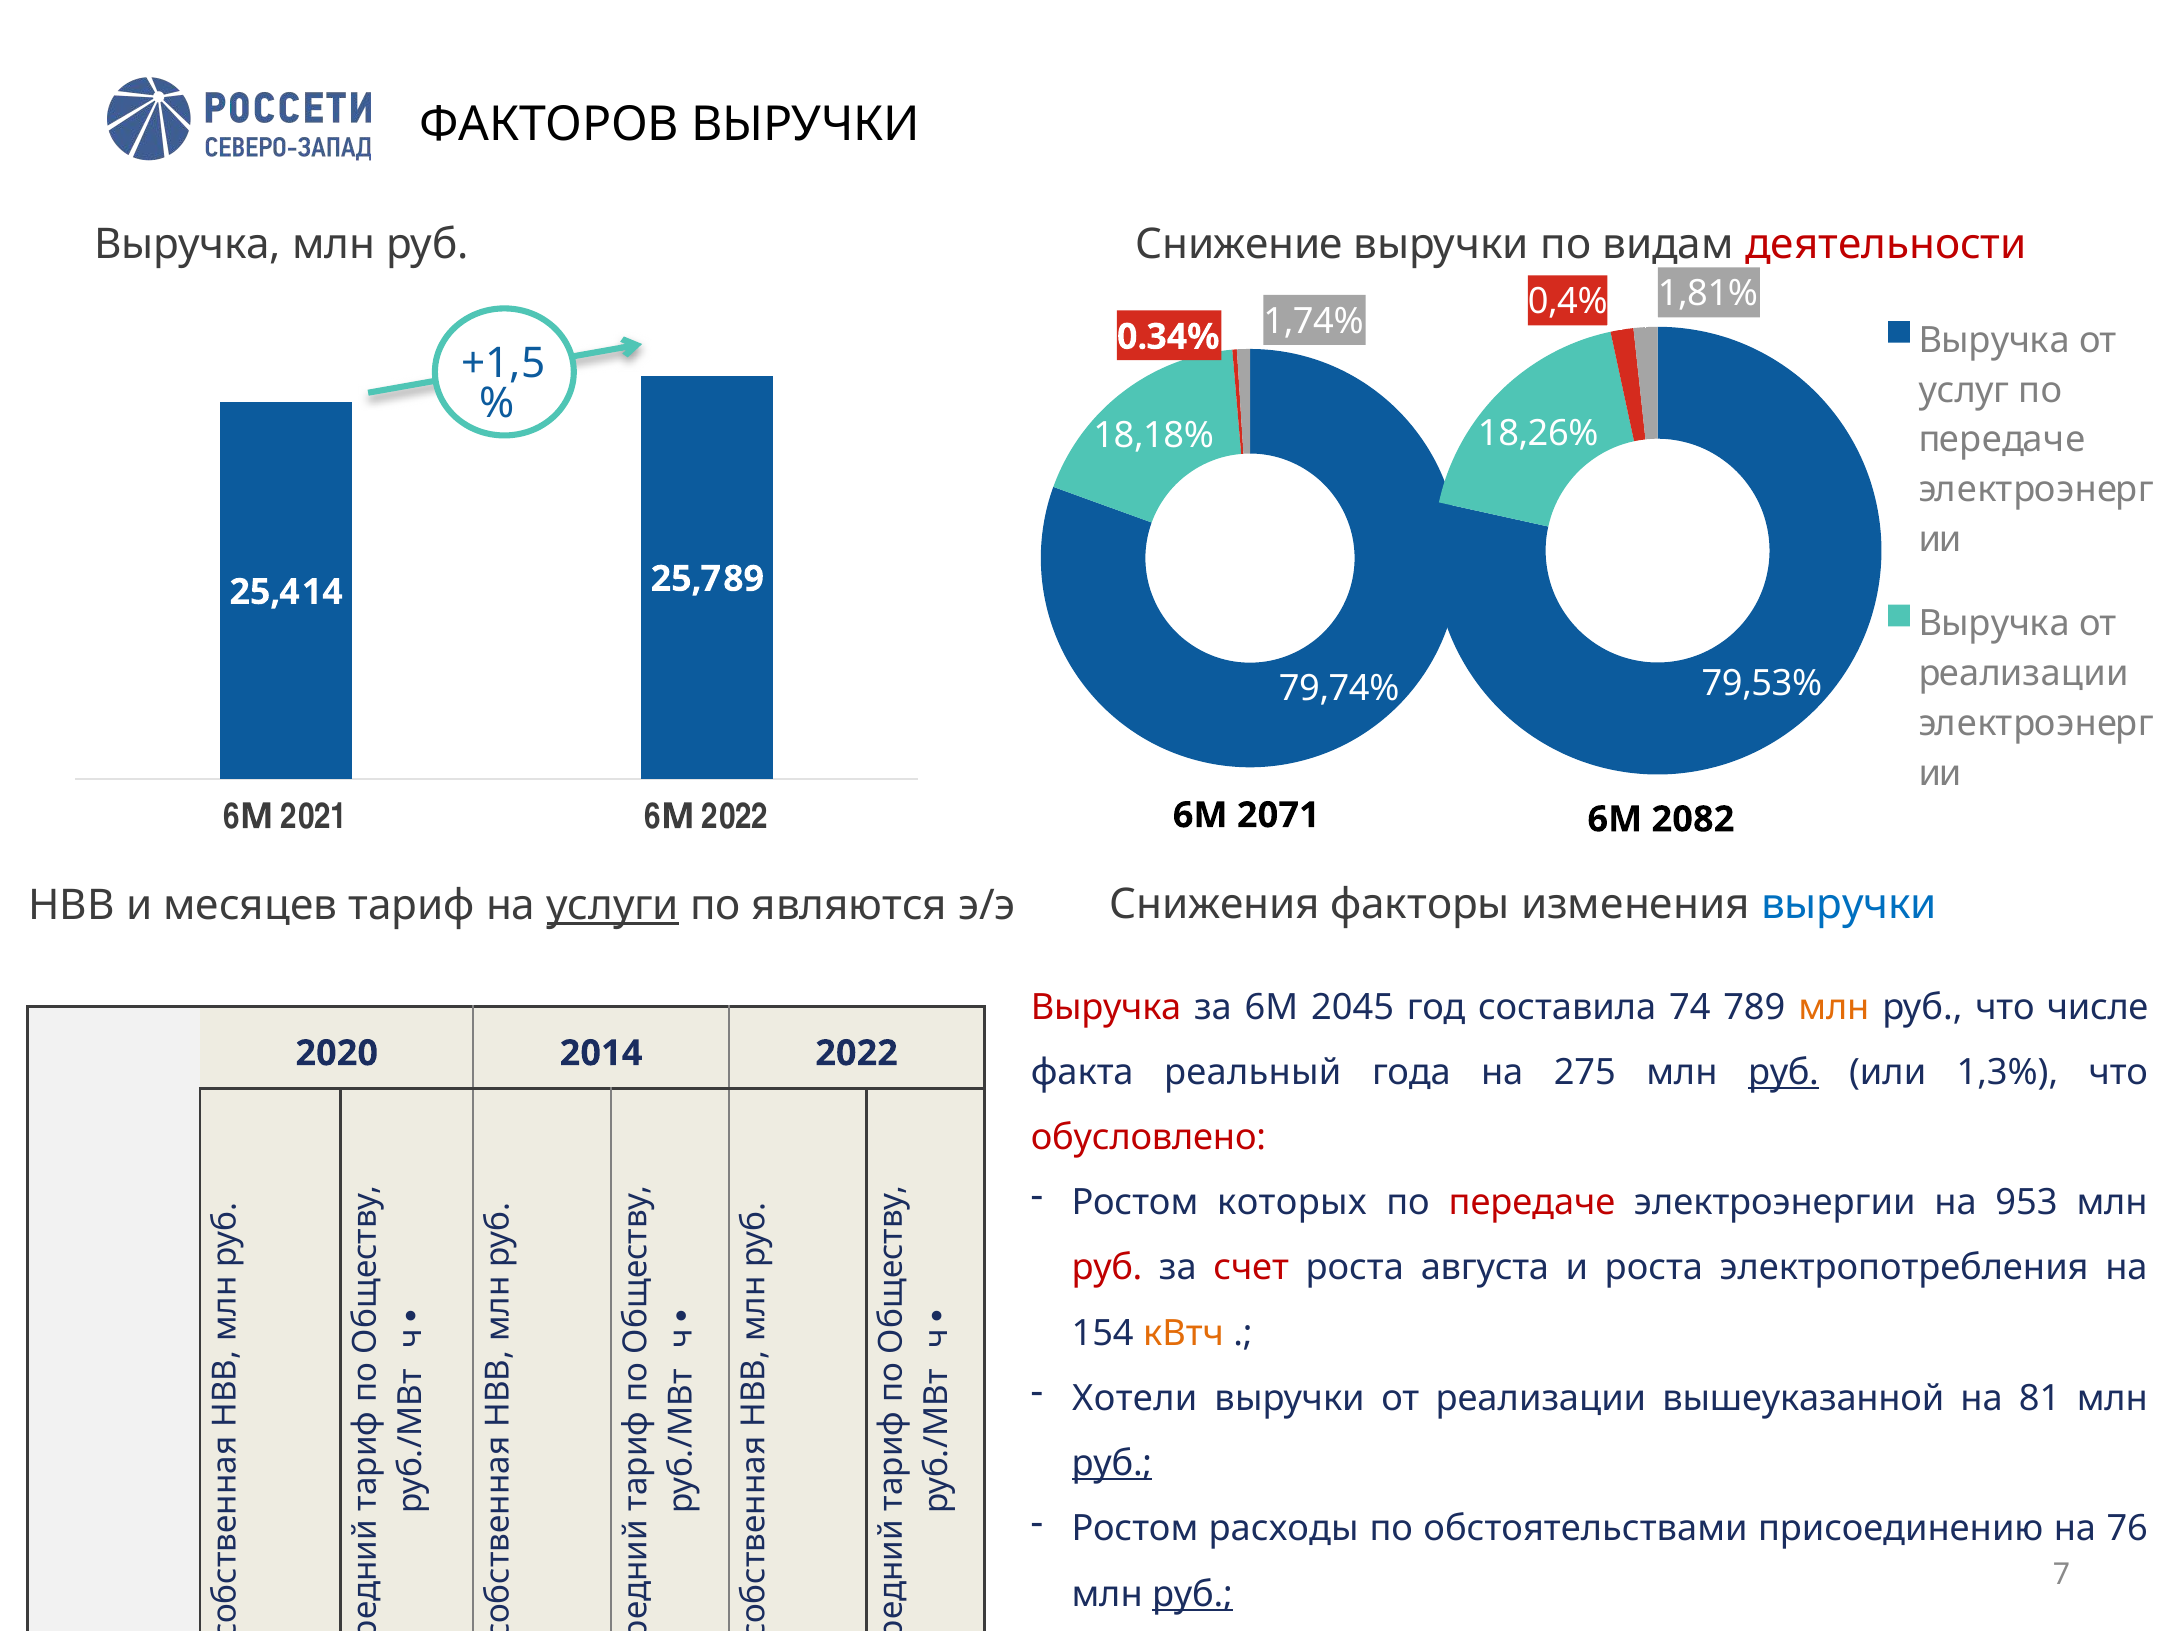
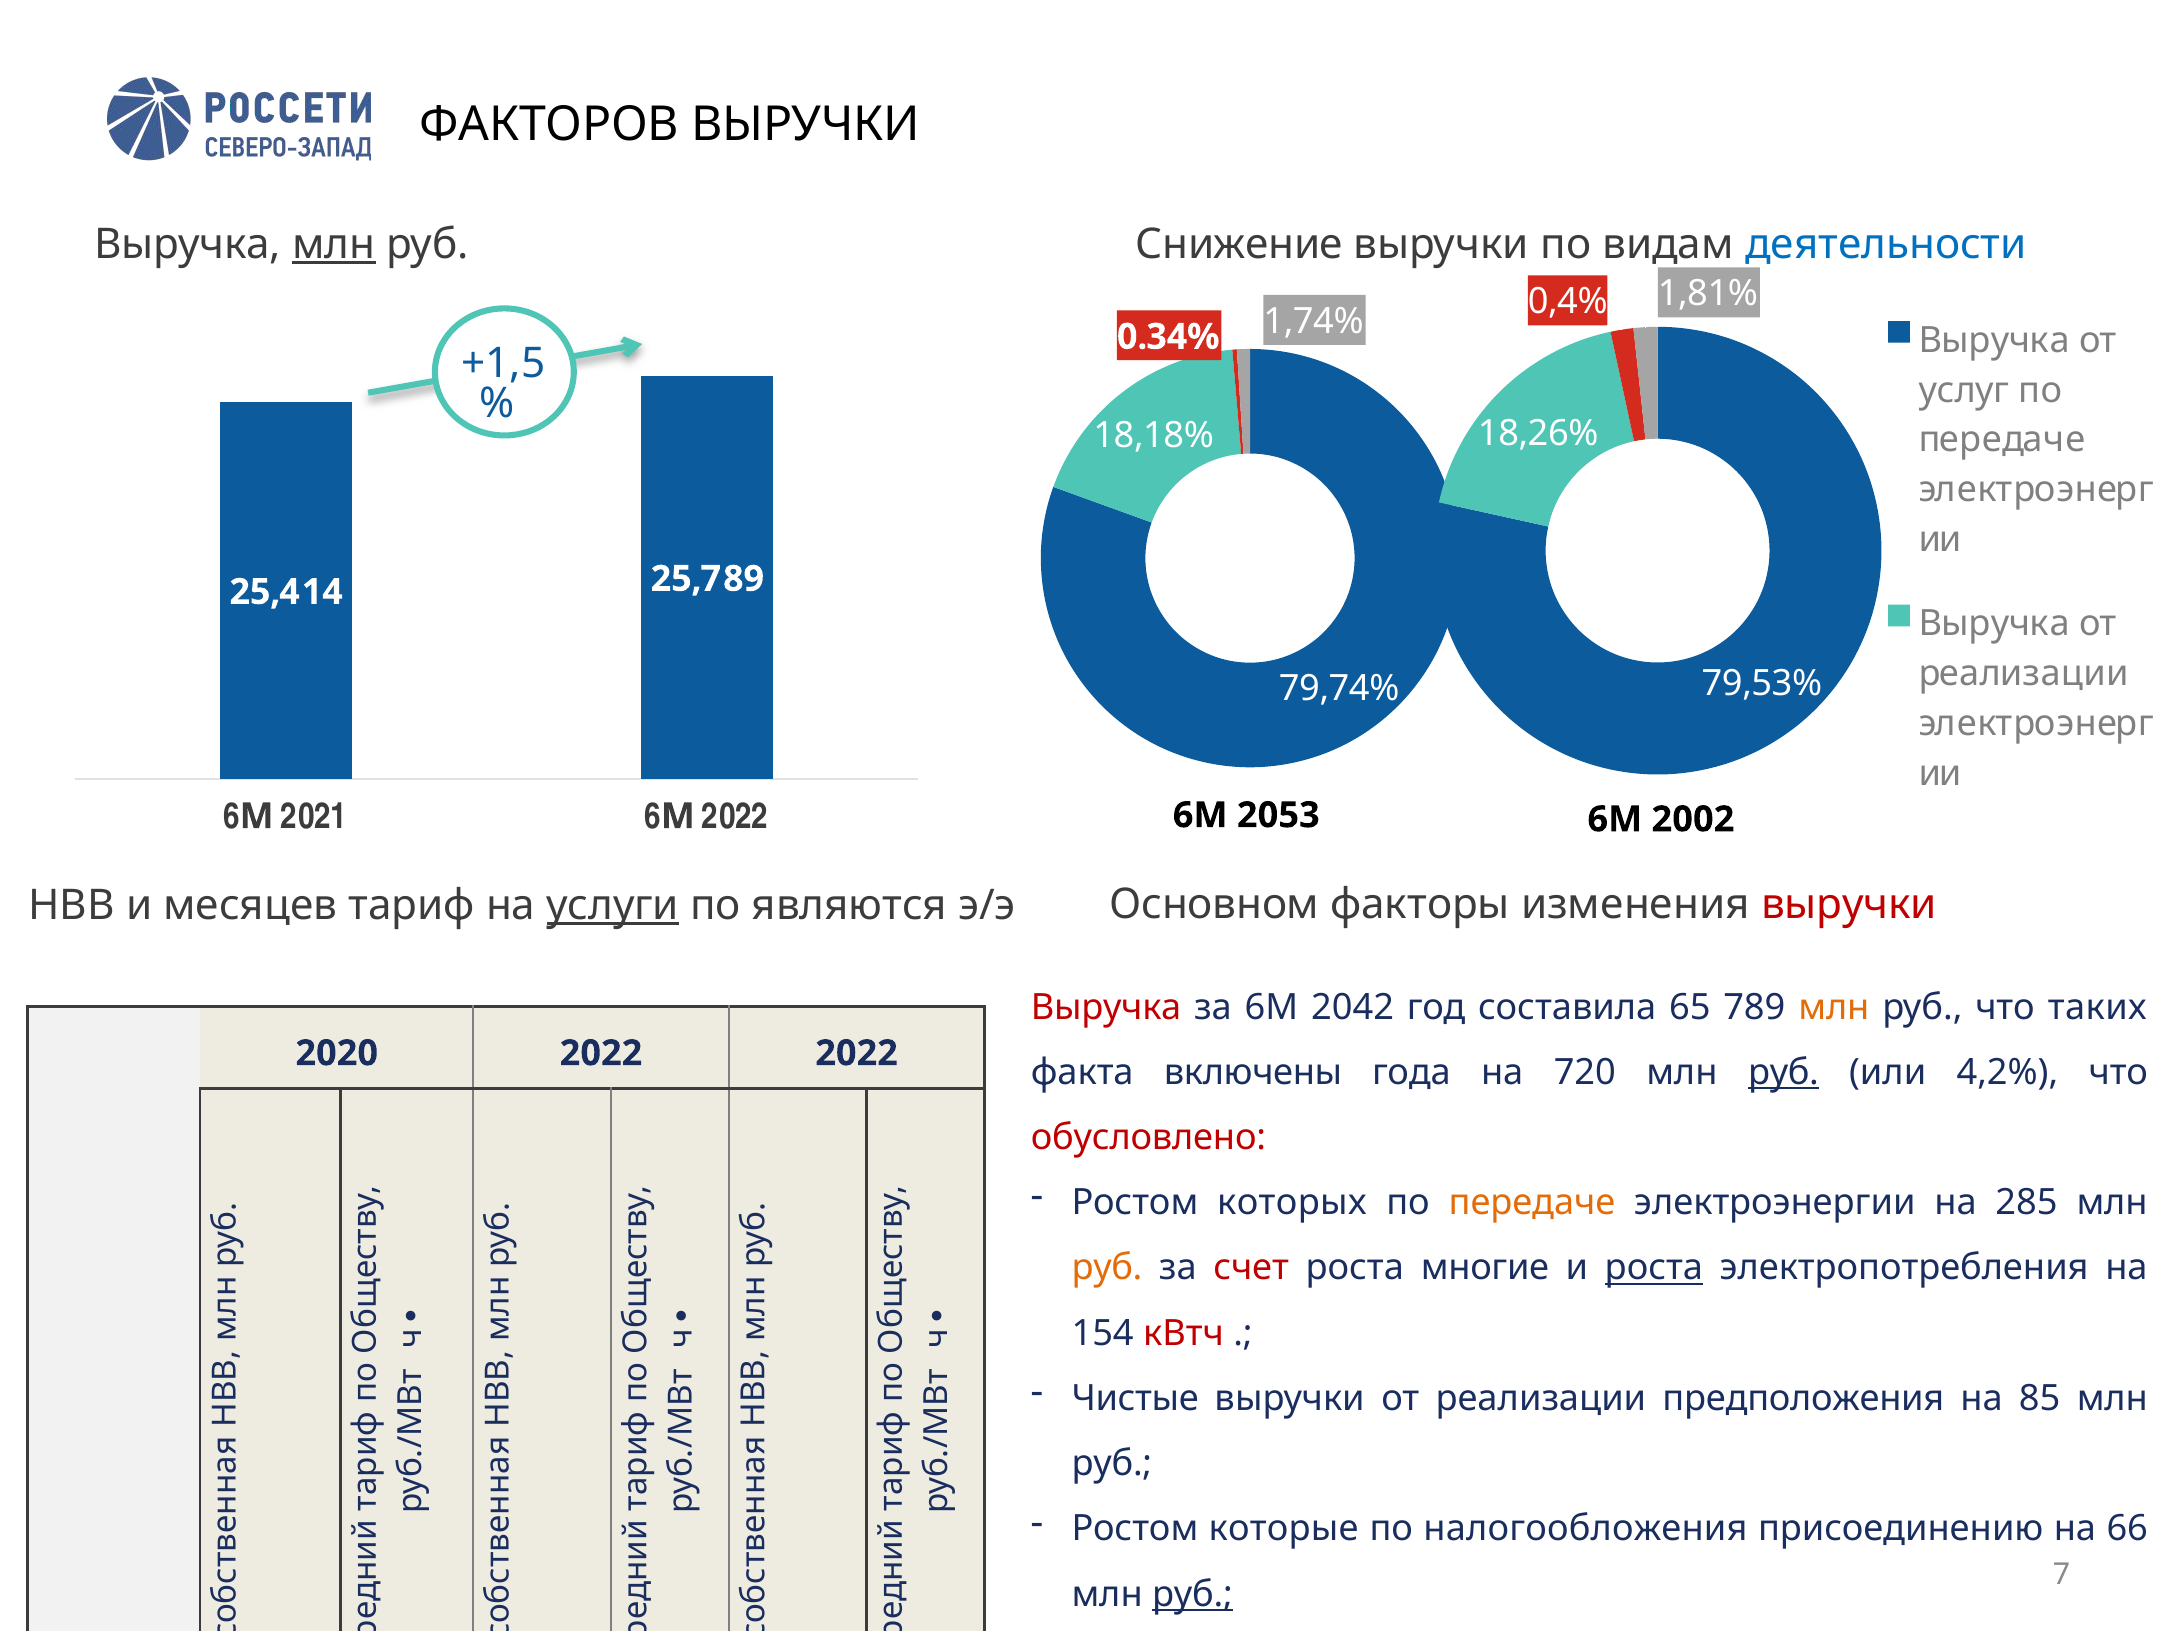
млн underline: none -> present (334, 244)
деятельности colour: red -> blue (1886, 244)
2071: 2071 -> 2053 (1278, 815)
2082: 2082 -> 2002 (1693, 820)
Снижения: Снижения -> Основном (1215, 905)
выручки colour: blue -> red (1849, 905)
2045: 2045 -> 2042 (1353, 1007)
74: 74 -> 65 (1690, 1007)
числе: числе -> таких (2097, 1007)
2020 2014: 2014 -> 2022 (601, 1053)
реальный: реальный -> включены (1253, 1072)
275: 275 -> 720 (1585, 1072)
1,3%: 1,3% -> 4,2% (2007, 1072)
передаче colour: red -> orange (1532, 1203)
953: 953 -> 285 (2026, 1203)
руб colour: red -> orange (1107, 1268)
августа: августа -> многие (1485, 1268)
роста underline: none -> present (1654, 1268)
кВтч colour: orange -> red (1184, 1333)
Хотели: Хотели -> Чистые (1135, 1399)
вышеуказанной: вышеуказанной -> предположения (1803, 1399)
81: 81 -> 85 (2040, 1399)
руб underline: present -> none (1112, 1464)
расходы: расходы -> которые (1284, 1529)
обстоятельствами: обстоятельствами -> налогообложения (1586, 1529)
76: 76 -> 66 (2127, 1529)
